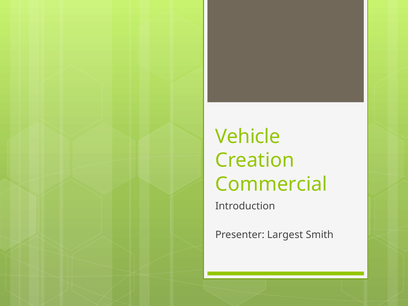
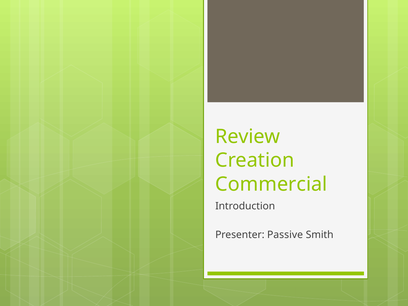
Vehicle: Vehicle -> Review (248, 137)
Largest: Largest -> Passive (285, 235)
